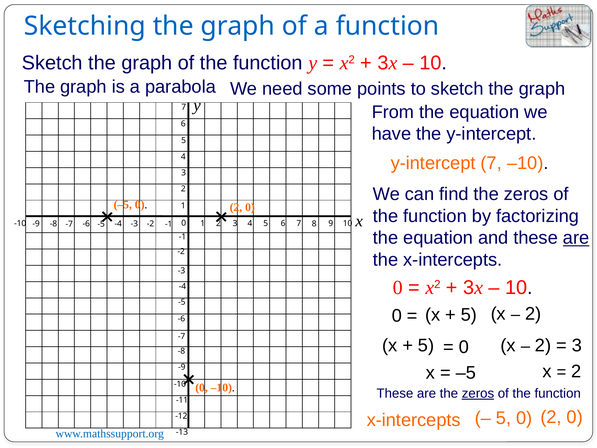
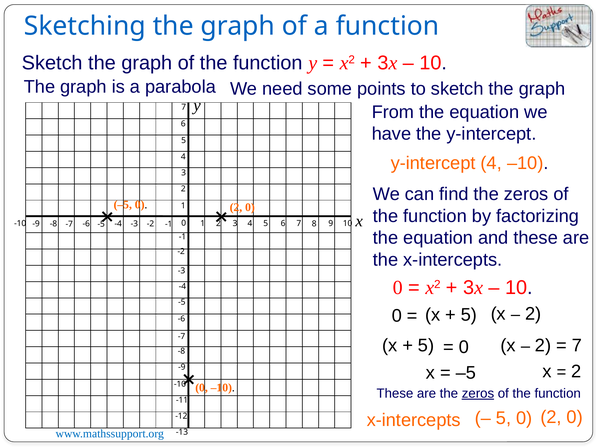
y-intercept 7: 7 -> 4 (491, 163)
are underline: present -> none (576, 238)
3: 3 -> 7 (577, 345)
